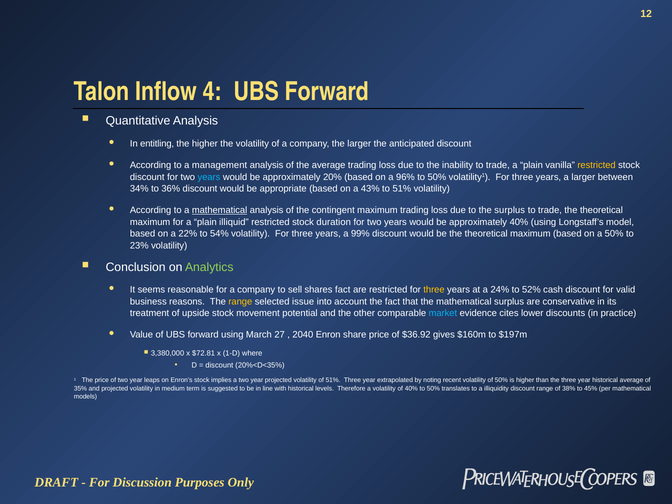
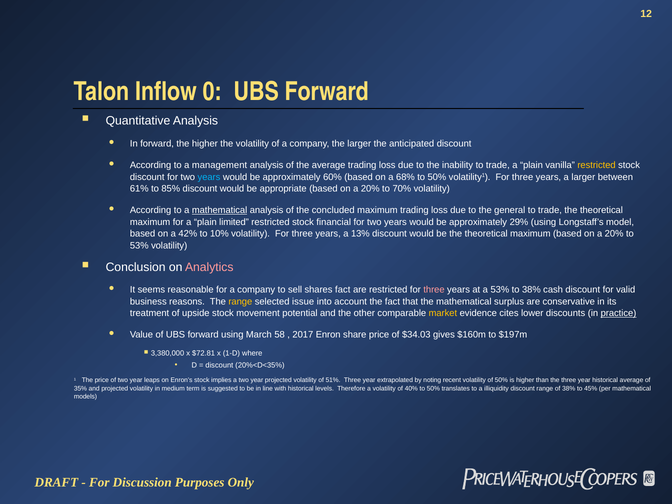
4: 4 -> 0 (212, 91)
In entitling: entitling -> forward (157, 144)
20%: 20% -> 60% (332, 177)
96%: 96% -> 68% (405, 177)
34%: 34% -> 61% (139, 189)
36%: 36% -> 85% (171, 189)
43%: 43% -> 20% (370, 189)
to 51%: 51% -> 70% (402, 189)
contingent: contingent -> concluded (333, 210)
the surplus: surplus -> general (510, 210)
illiquid: illiquid -> limited (234, 222)
duration: duration -> financial (334, 222)
approximately 40%: 40% -> 29% (519, 222)
22%: 22% -> 42% (188, 234)
54%: 54% -> 10% (219, 234)
99%: 99% -> 13% (360, 234)
50%: 50% -> 20% (614, 234)
23%: 23% -> 53% (139, 246)
Analytics colour: light green -> pink (209, 267)
three colour: yellow -> pink (434, 290)
a 24%: 24% -> 53% (500, 290)
to 52%: 52% -> 38% (531, 290)
market colour: light blue -> yellow (443, 313)
practice underline: none -> present (618, 313)
27: 27 -> 58 (280, 335)
2040: 2040 -> 2017 (303, 335)
$36.92: $36.92 -> $34.03 (416, 335)
